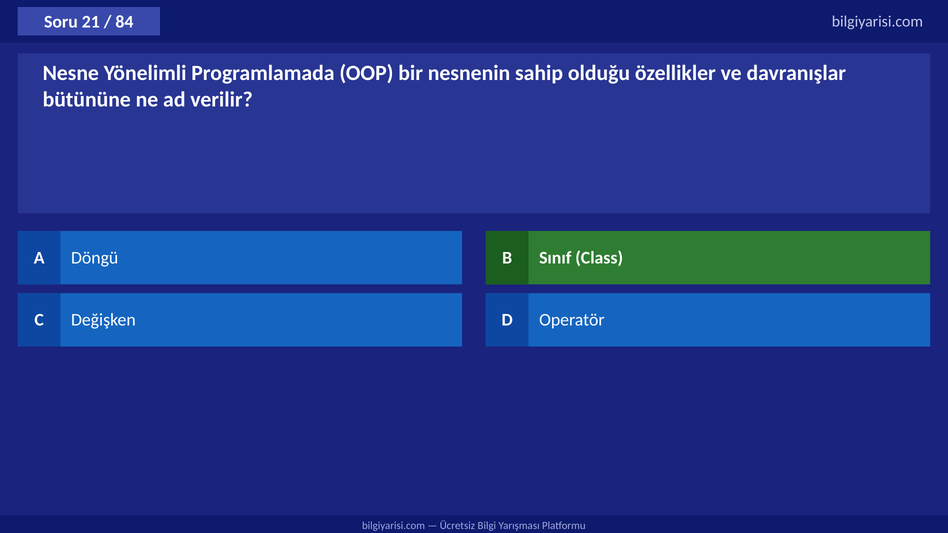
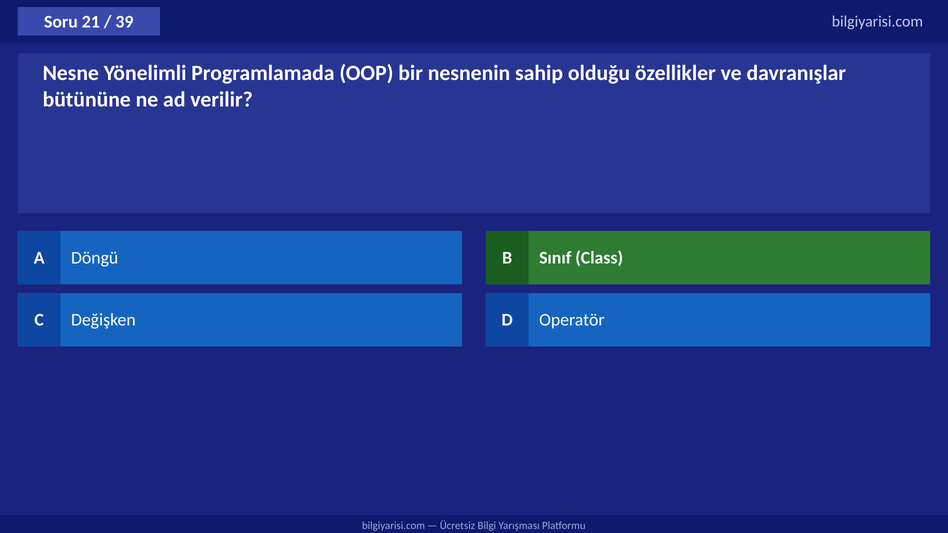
84: 84 -> 39 (124, 22)
